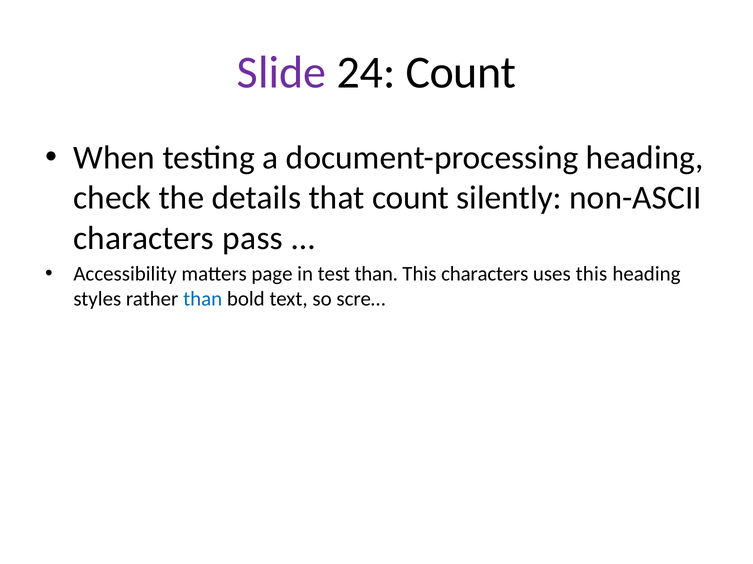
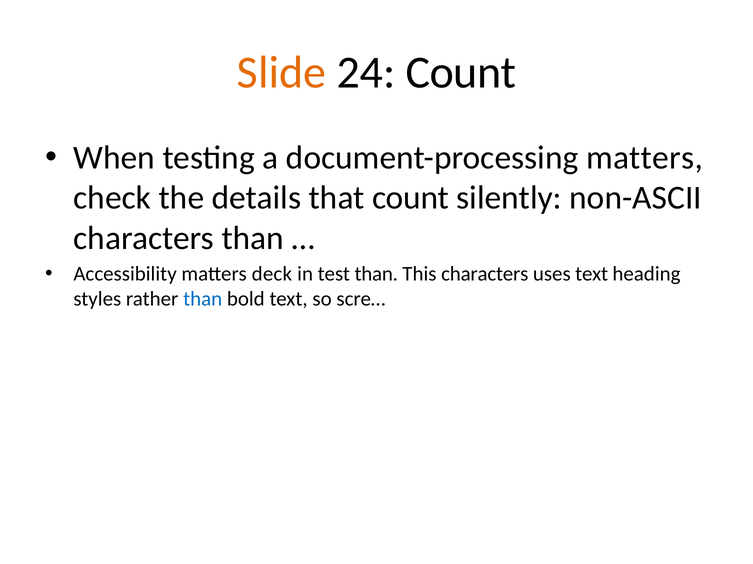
Slide colour: purple -> orange (282, 73)
document-processing heading: heading -> matters (645, 158)
characters pass: pass -> than (253, 238)
page: page -> deck (272, 274)
uses this: this -> text (592, 274)
